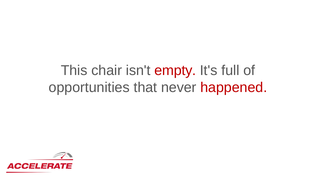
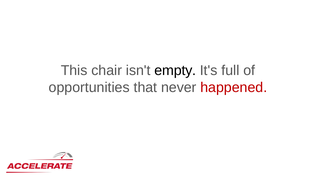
empty colour: red -> black (175, 70)
